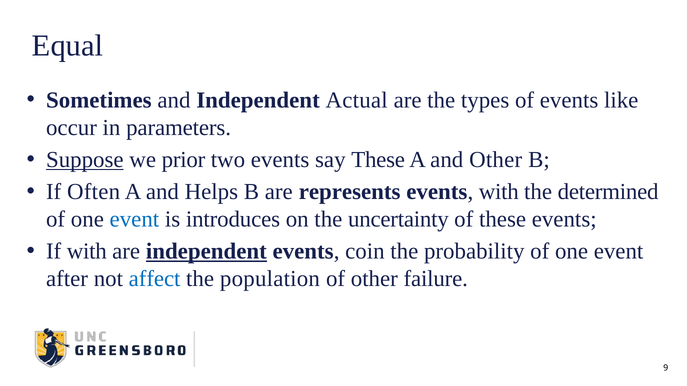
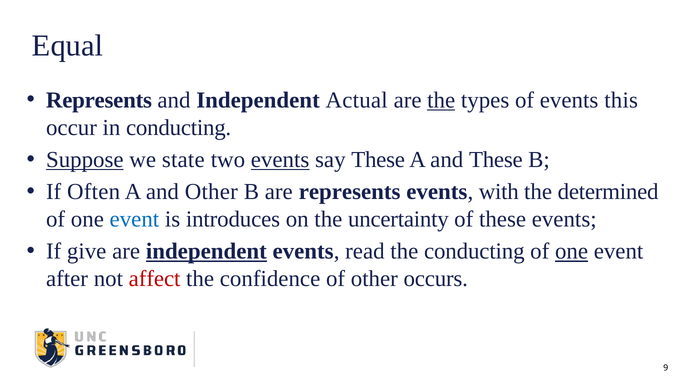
Sometimes: Sometimes -> Represents (99, 100)
the underline: none -> present (441, 100)
like: like -> this (621, 100)
in parameters: parameters -> conducting (179, 128)
prior: prior -> state (183, 160)
events underline: none -> present (280, 160)
and Other: Other -> These (496, 160)
and Helps: Helps -> Other (211, 192)
If with: with -> give (87, 252)
coin: coin -> read (365, 252)
the probability: probability -> conducting (474, 252)
one underline: none -> present (572, 252)
affect colour: blue -> red (155, 279)
population: population -> confidence (270, 279)
failure: failure -> occurs (436, 279)
